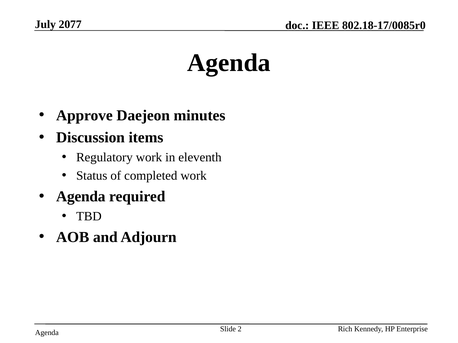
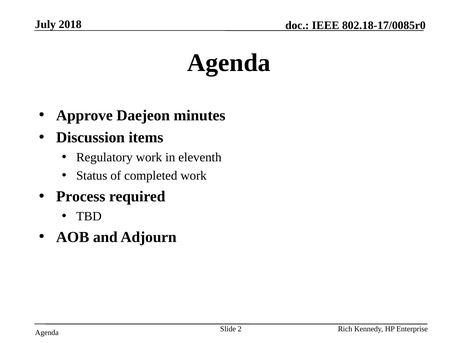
2077: 2077 -> 2018 (70, 24)
Agenda: Agenda -> Process (81, 197)
